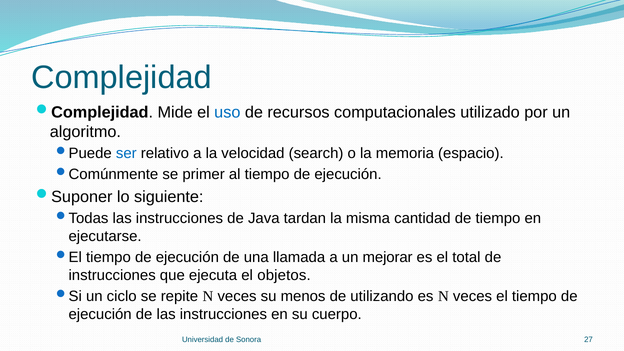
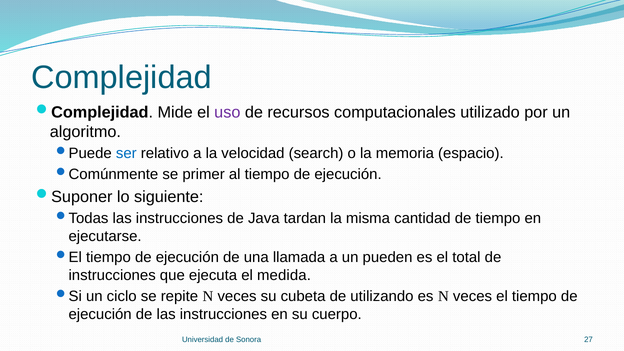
uso colour: blue -> purple (227, 112)
mejorar: mejorar -> pueden (388, 257)
objetos: objetos -> medida (284, 275)
menos: menos -> cubeta (303, 296)
